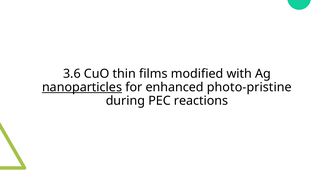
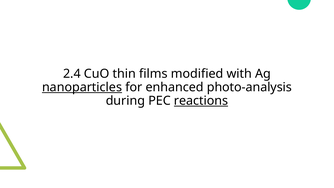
3.6: 3.6 -> 2.4 (72, 74)
photo-pristine: photo-pristine -> photo-analysis (249, 87)
reactions underline: none -> present (201, 101)
